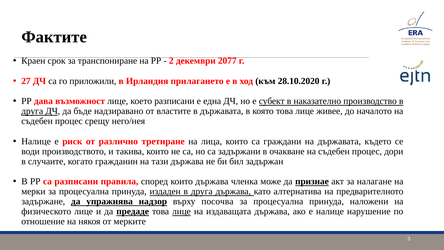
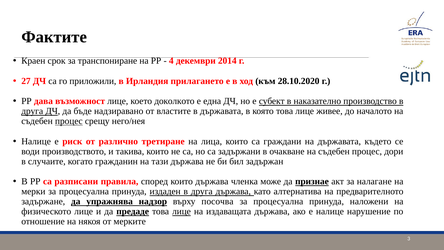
2: 2 -> 4 (171, 61)
2077: 2077 -> 2014 (227, 61)
което разписани: разписани -> доколкото (174, 101)
процес underline: none -> present (69, 121)
